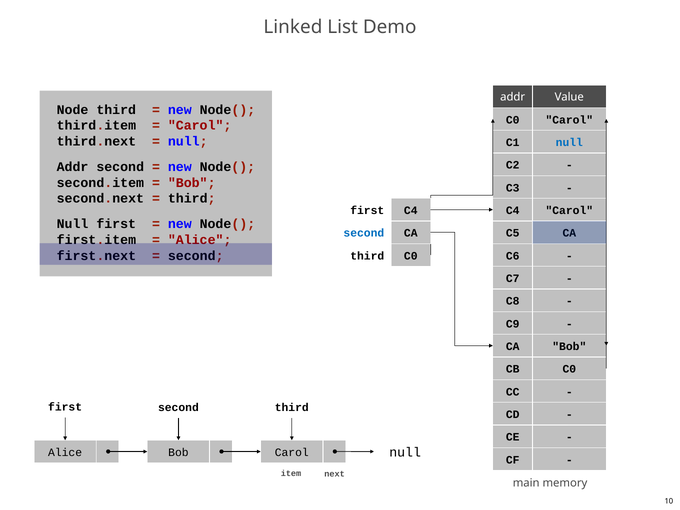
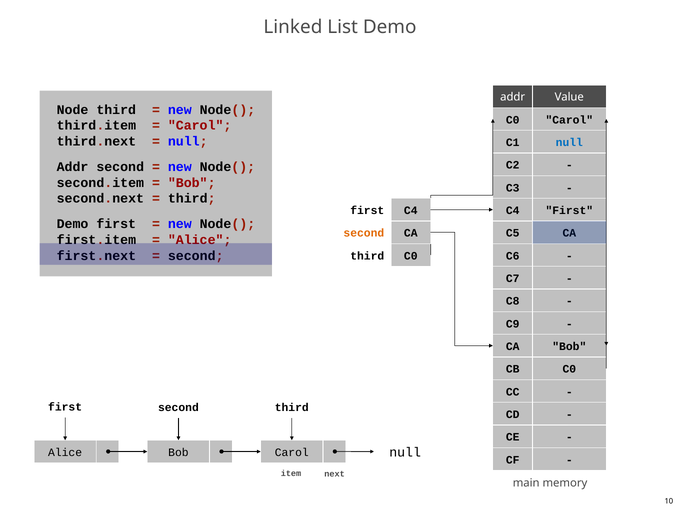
Carol: Carol -> First (569, 210)
Null: Null -> Demo (73, 224)
second colour: blue -> orange (364, 233)
